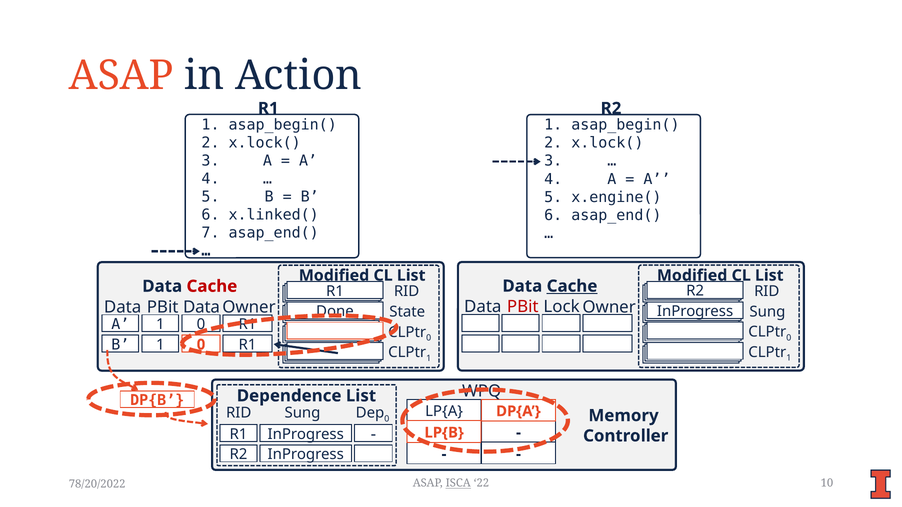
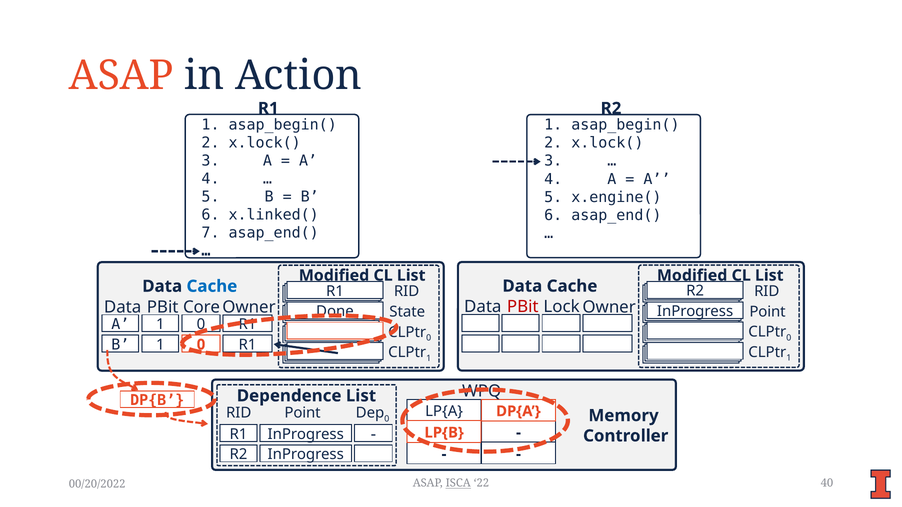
Cache underline: present -> none (572, 286)
Cache colour: red -> blue (212, 286)
Data: Data -> Core (202, 307)
Sung: Sung -> Point (767, 312)
Sung: Sung -> Point (303, 413)
10: 10 -> 40 (827, 484)
78/20/2022: 78/20/2022 -> 00/20/2022 (97, 485)
